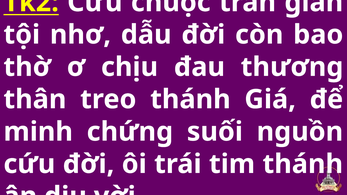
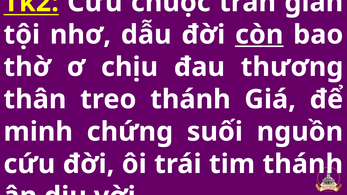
còn underline: none -> present (259, 35)
